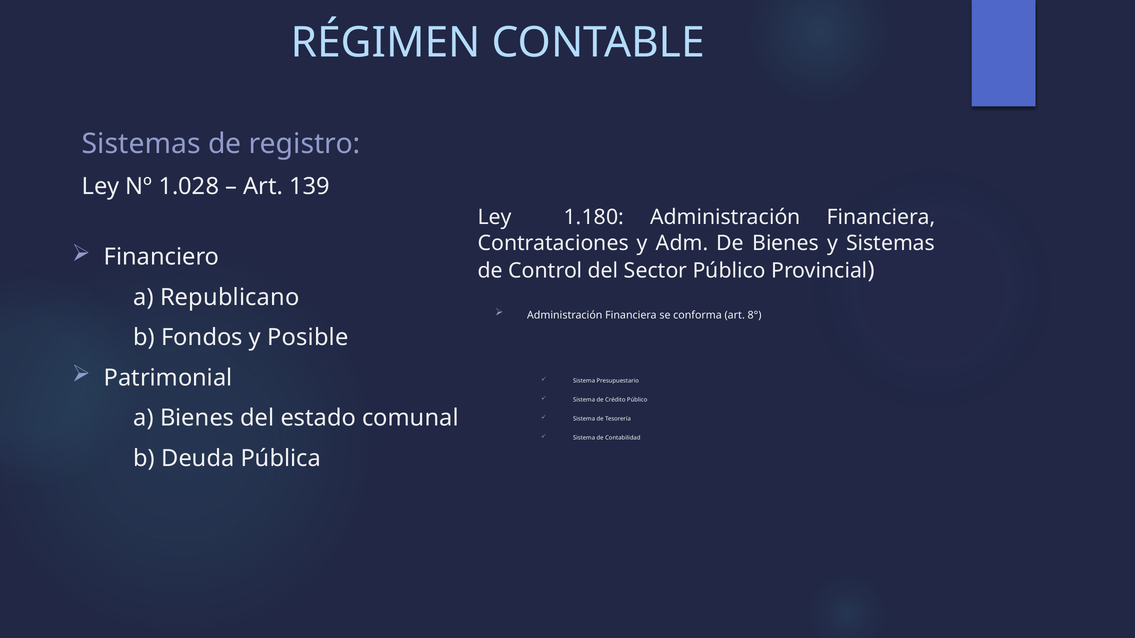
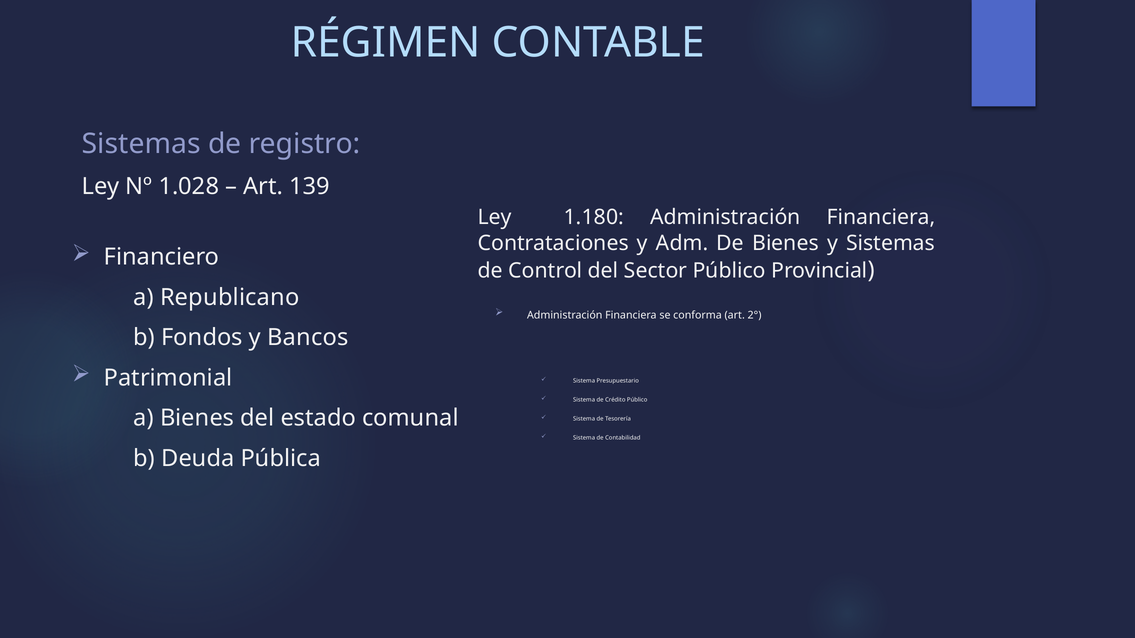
8°: 8° -> 2° (755, 316)
Posible: Posible -> Bancos (308, 338)
